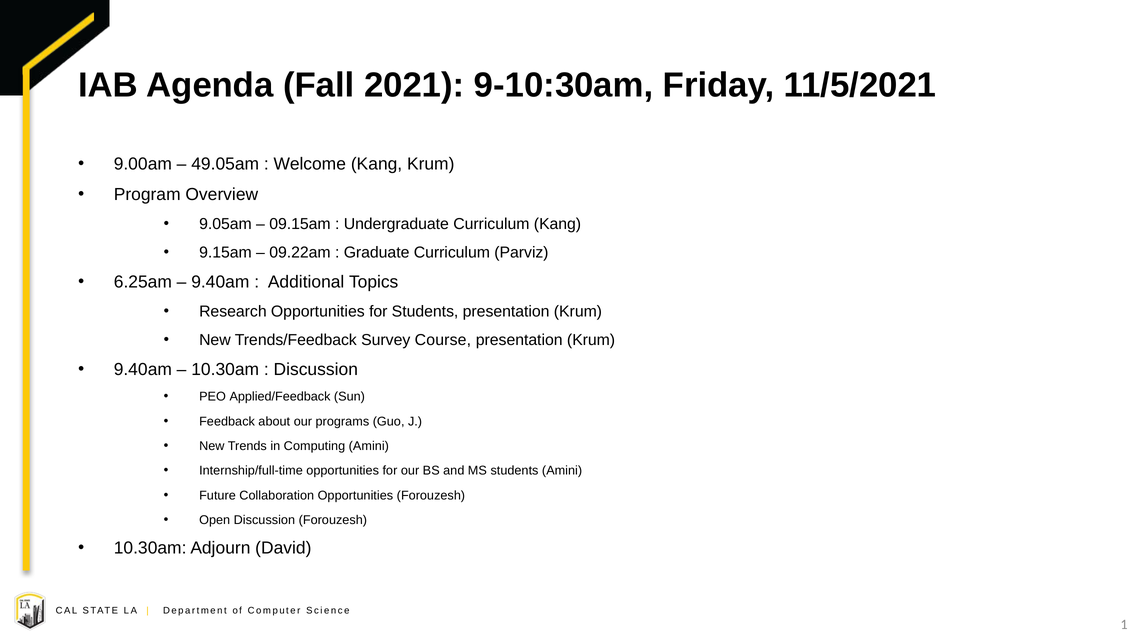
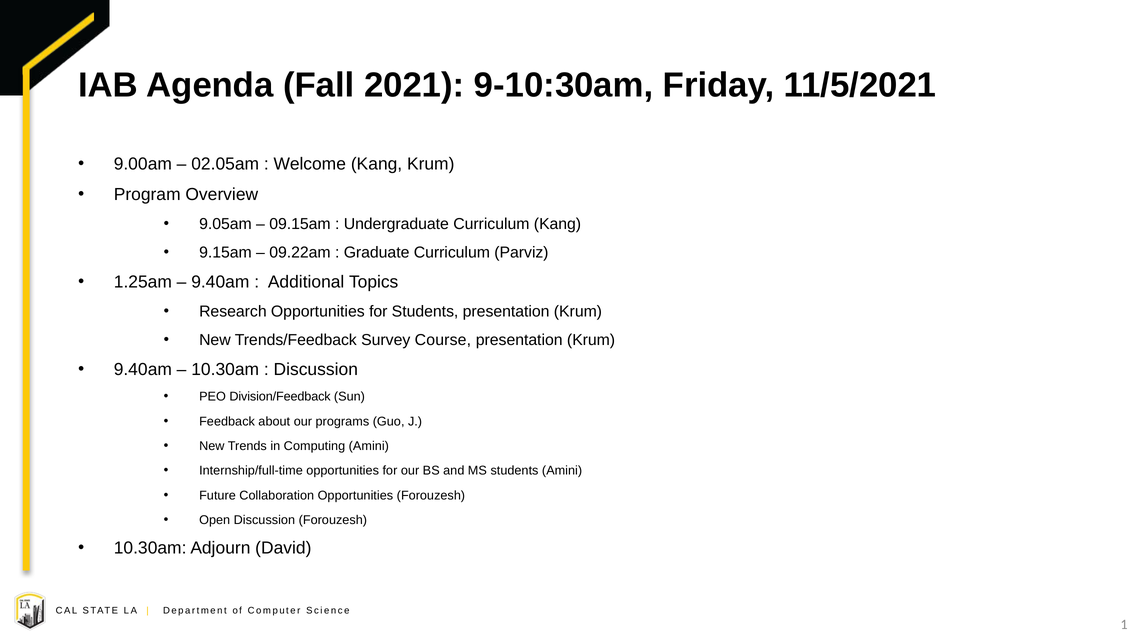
49.05am: 49.05am -> 02.05am (225, 164)
6.25am: 6.25am -> 1.25am (143, 282)
Applied/Feedback: Applied/Feedback -> Division/Feedback (280, 397)
